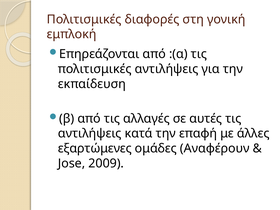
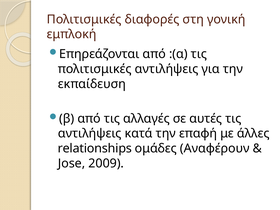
εξαρτώμενες: εξαρτώμενες -> relationships (95, 148)
